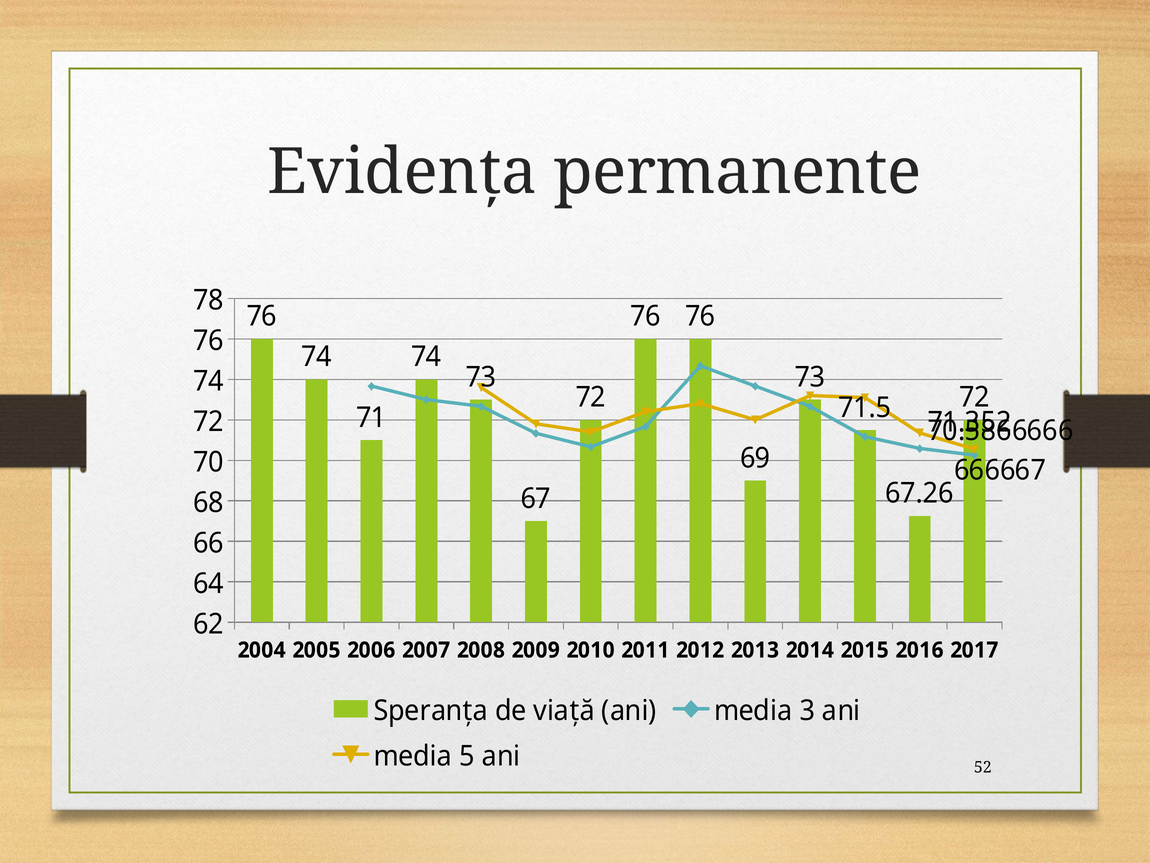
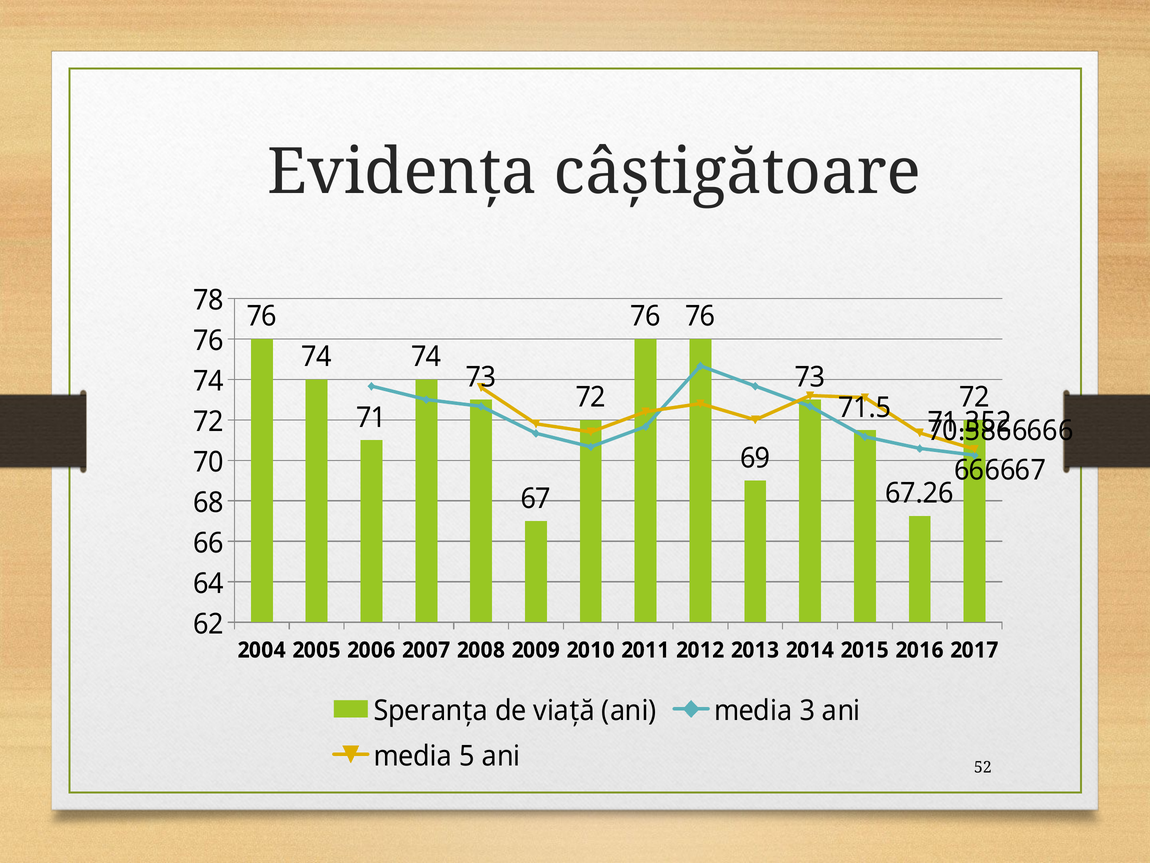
permanente: permanente -> câștigătoare (737, 172)
